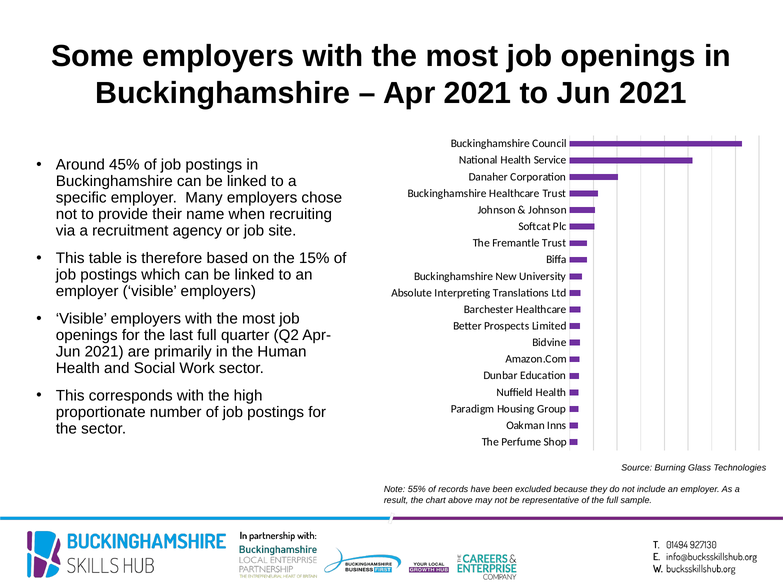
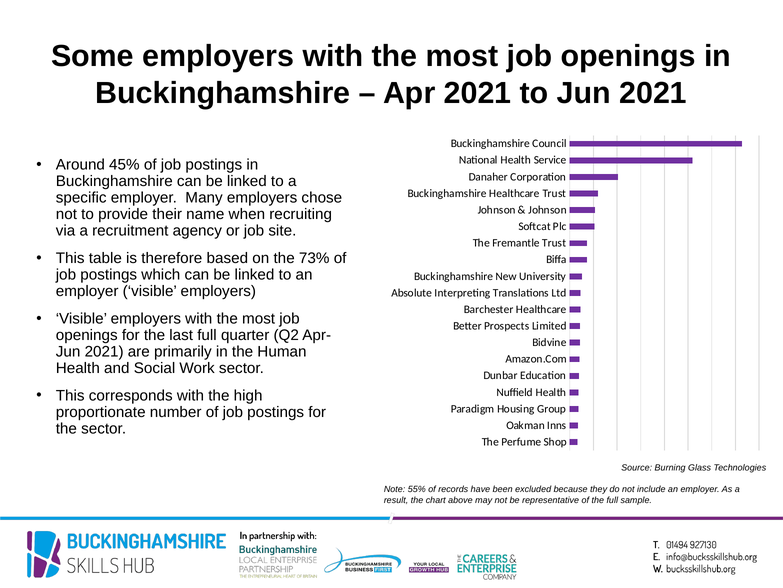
15%: 15% -> 73% (314, 258)
